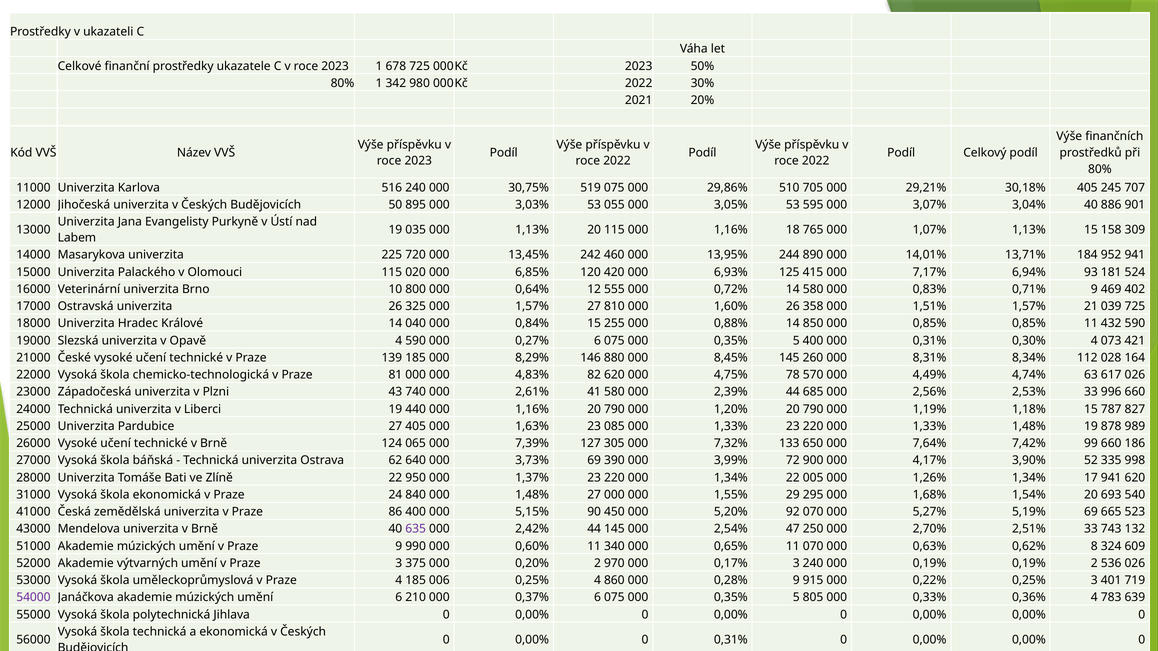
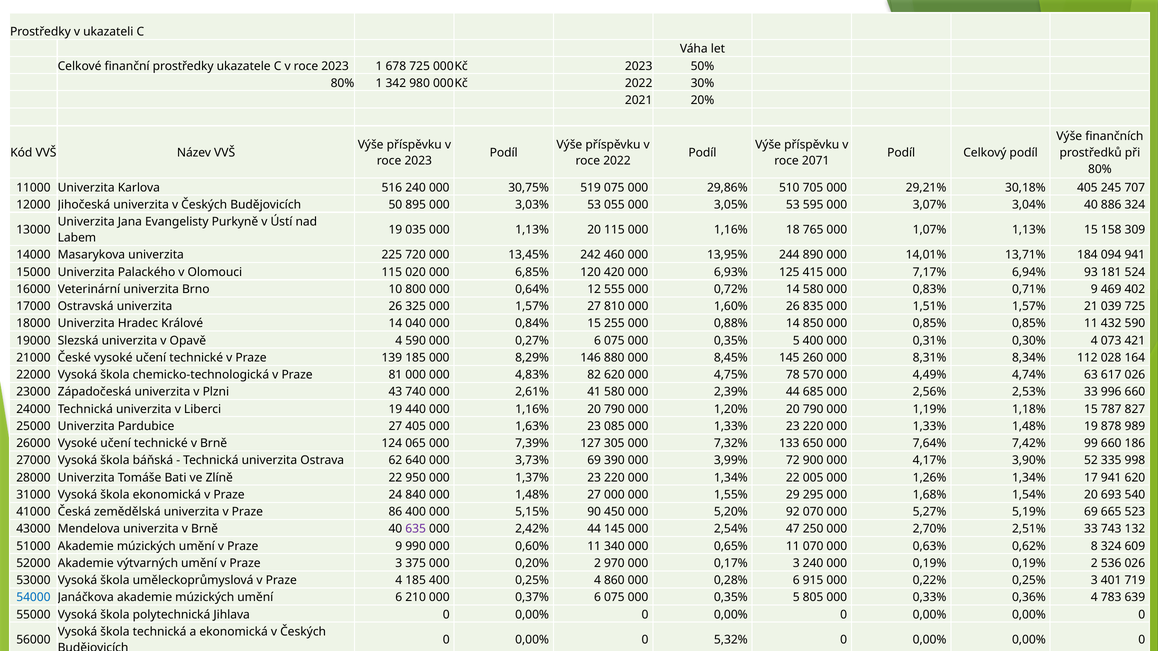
2022: 2022 -> 2071 (816, 161)
886 901: 901 -> 324 (1135, 205)
952: 952 -> 094 (1111, 255)
358: 358 -> 835 (813, 307)
185 006: 006 -> 400 (439, 581)
0,28% 9: 9 -> 6 (796, 581)
54000 colour: purple -> blue (33, 598)
0 0,31%: 0,31% -> 5,32% (731, 640)
